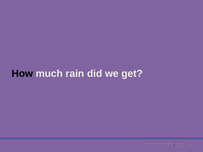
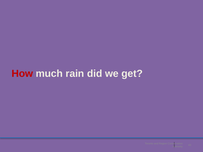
How colour: black -> red (22, 74)
